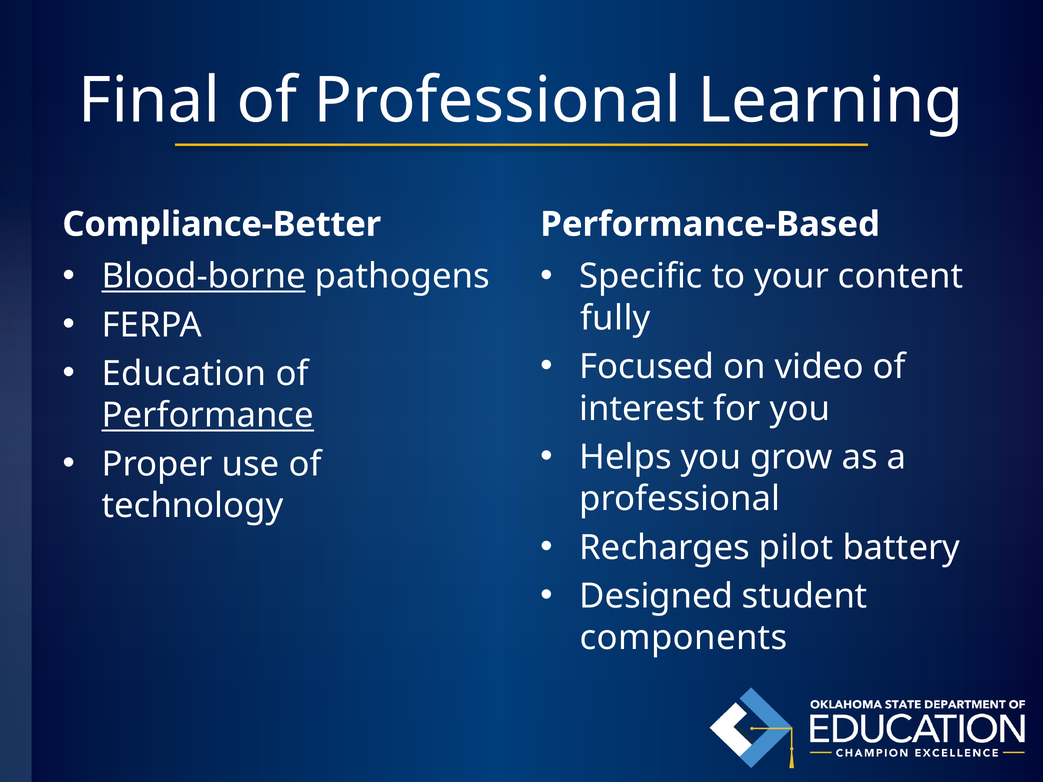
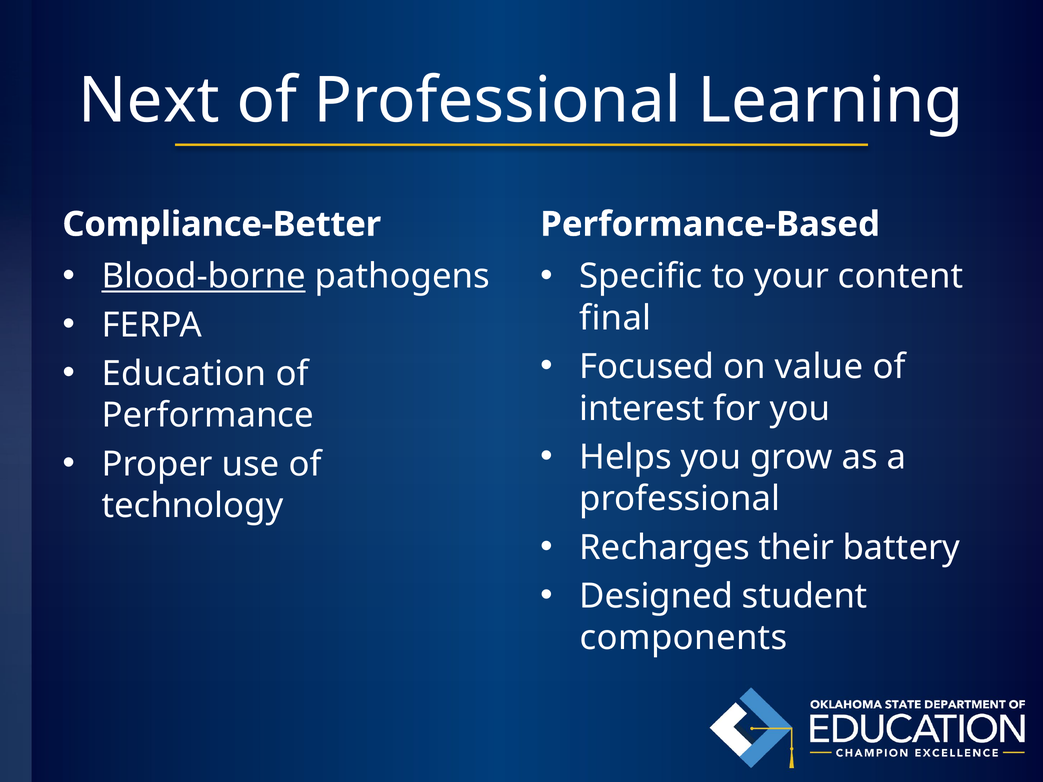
Final: Final -> Next (149, 101)
fully: fully -> final (615, 318)
video: video -> value (819, 367)
Performance underline: present -> none (208, 416)
pilot: pilot -> their (796, 548)
